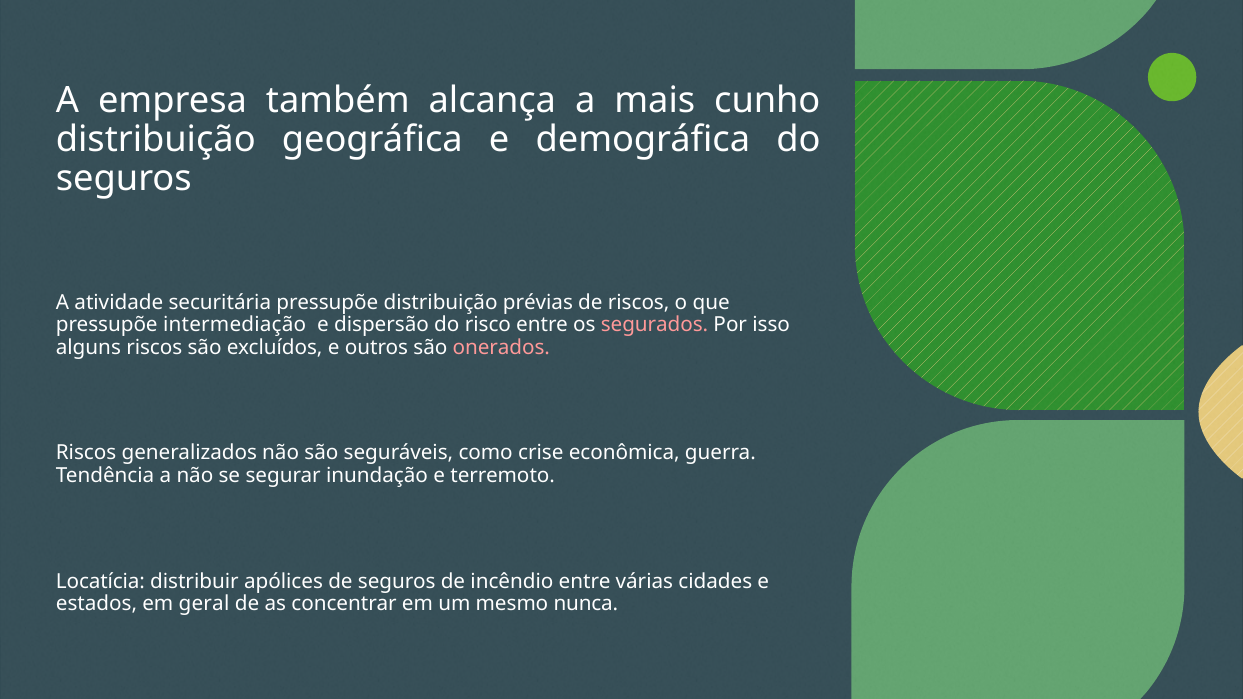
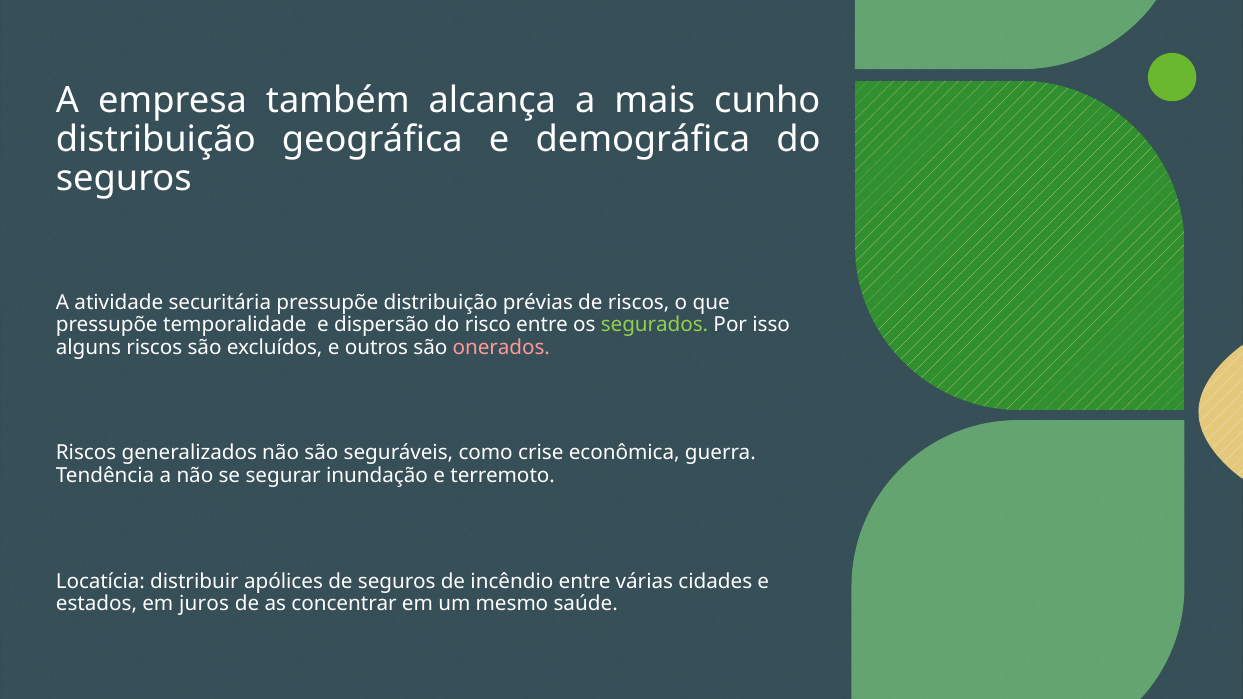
intermediação: intermediação -> temporalidade (235, 325)
segurados colour: pink -> light green (655, 325)
geral: geral -> juros (204, 604)
nunca: nunca -> saúde (586, 604)
